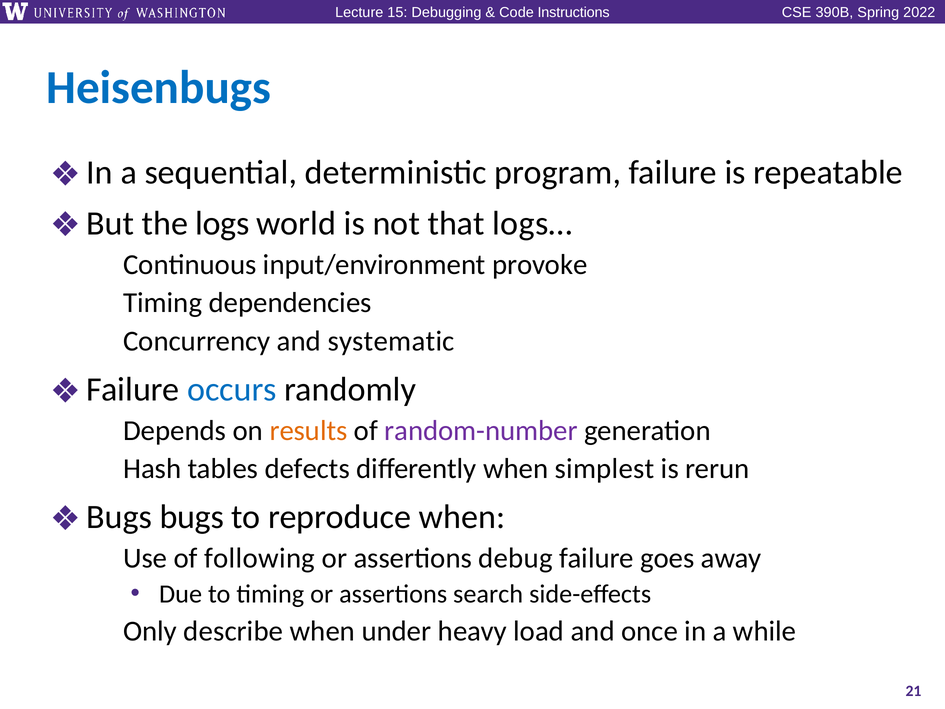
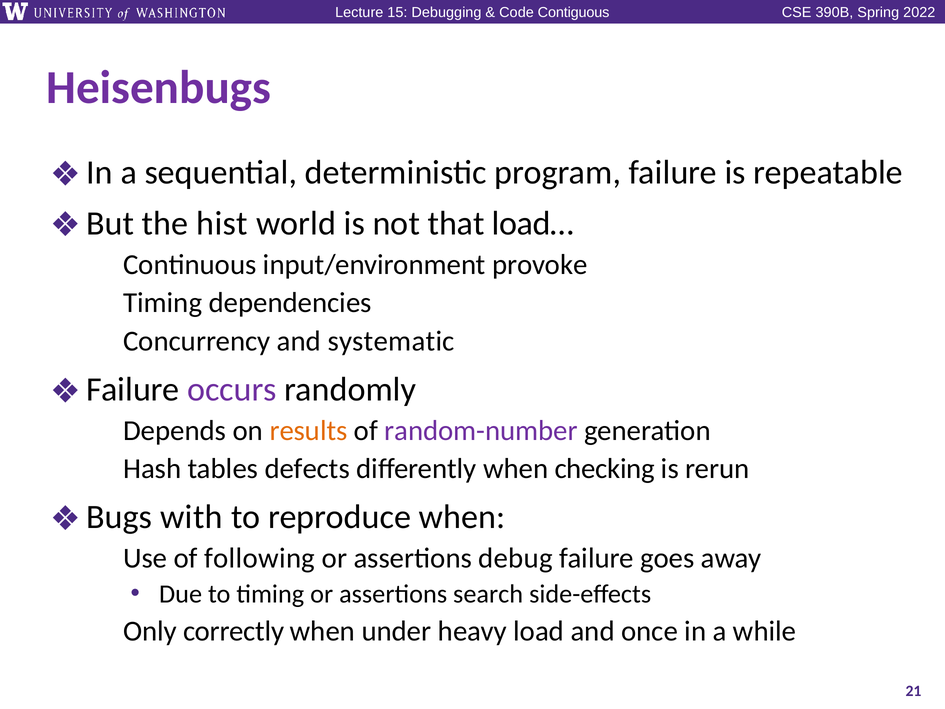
Instructions: Instructions -> Contiguous (574, 13)
Heisenbugs colour: blue -> purple (159, 88)
logs: logs -> hist (222, 223)
logs…: logs… -> load… (533, 223)
occurs colour: blue -> purple (232, 389)
simplest: simplest -> checking (605, 469)
bugs: bugs -> with (192, 517)
describe: describe -> correctly (234, 631)
